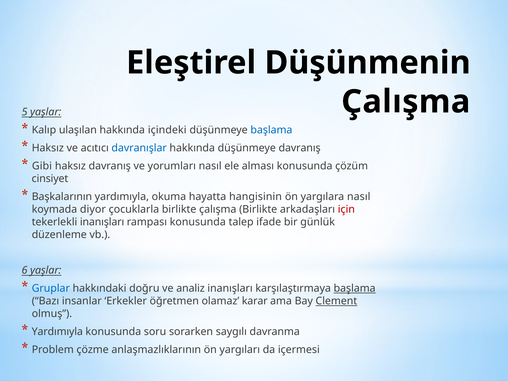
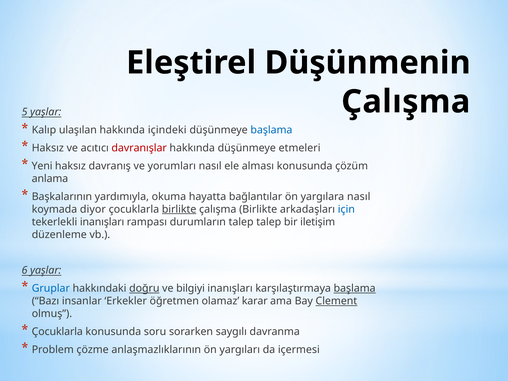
davranışlar colour: blue -> red (139, 148)
düşünmeye davranış: davranış -> etmeleri (300, 148)
Gibi: Gibi -> Yeni (42, 166)
cinsiyet: cinsiyet -> anlama (50, 179)
hangisinin: hangisinin -> bağlantılar (256, 197)
birlikte underline: none -> present (179, 209)
için colour: red -> blue (346, 209)
rampası konusunda: konusunda -> durumların (198, 222)
talep ifade: ifade -> talep (269, 222)
günlük: günlük -> iletişim (318, 222)
doğru underline: none -> present (144, 288)
analiz: analiz -> bilgiyi (191, 288)
Yardımıyla: Yardımıyla -> Çocuklarla (57, 332)
